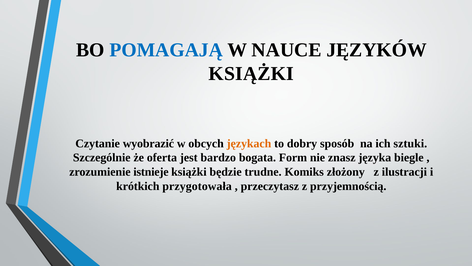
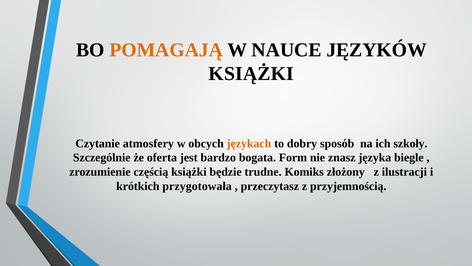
POMAGAJĄ colour: blue -> orange (166, 50)
wyobrazić: wyobrazić -> atmosfery (148, 143)
sztuki: sztuki -> szkoły (410, 143)
istnieje: istnieje -> częścią (151, 172)
